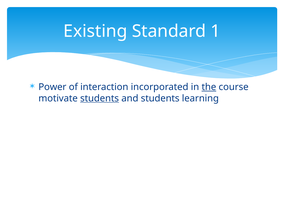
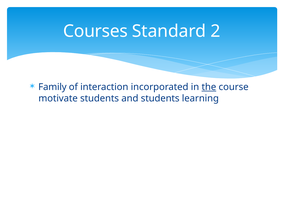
Existing: Existing -> Courses (95, 31)
1: 1 -> 2 (215, 31)
Power: Power -> Family (52, 87)
students underline: present -> none (100, 98)
